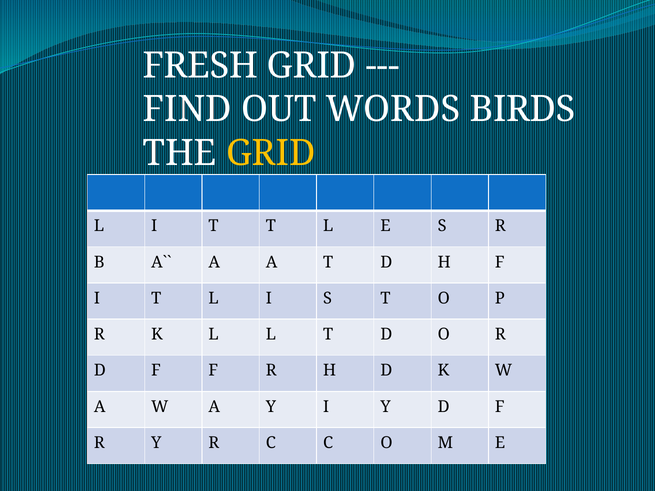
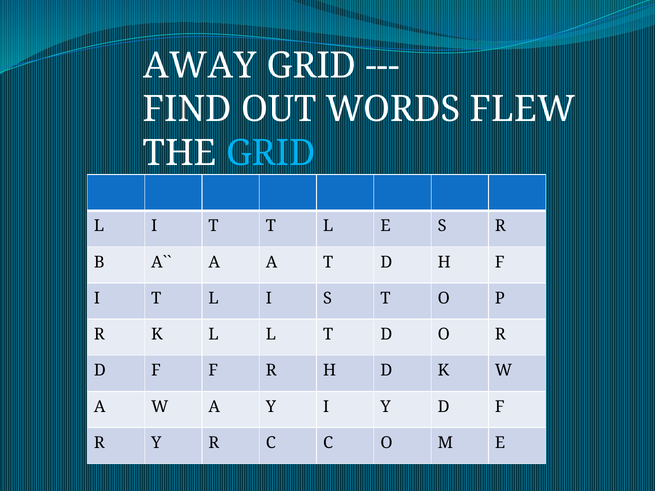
FRESH: FRESH -> AWAY (200, 66)
BIRDS: BIRDS -> FLEW (522, 109)
GRID colour: yellow -> light blue (271, 153)
